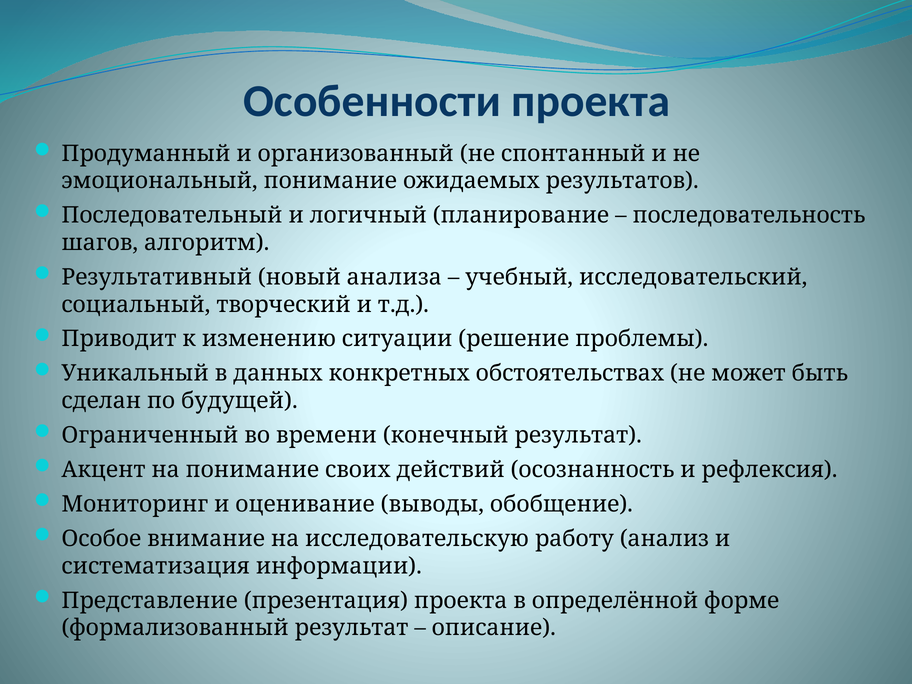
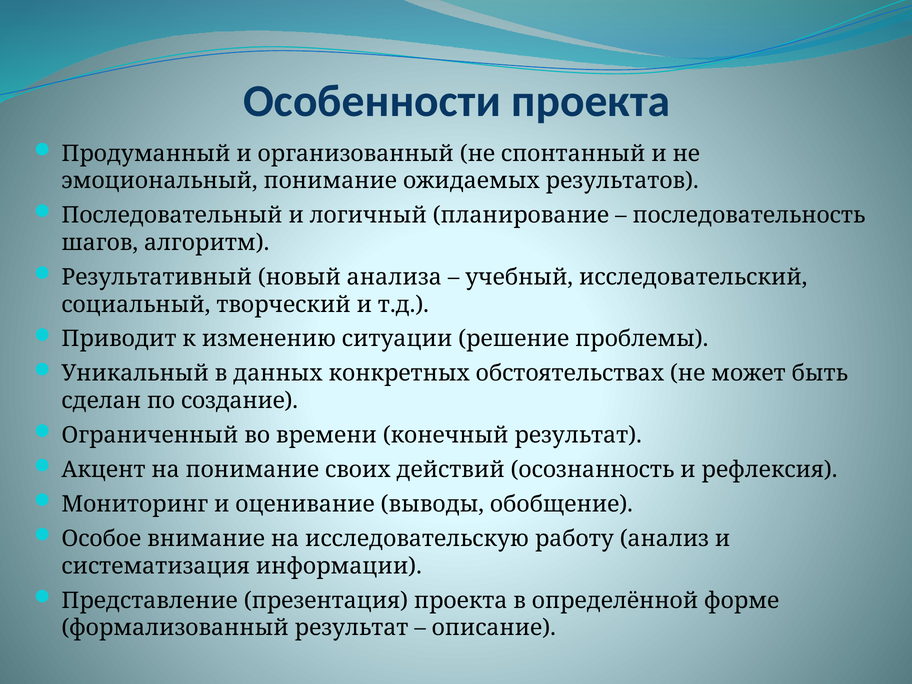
будущей: будущей -> создание (240, 401)
